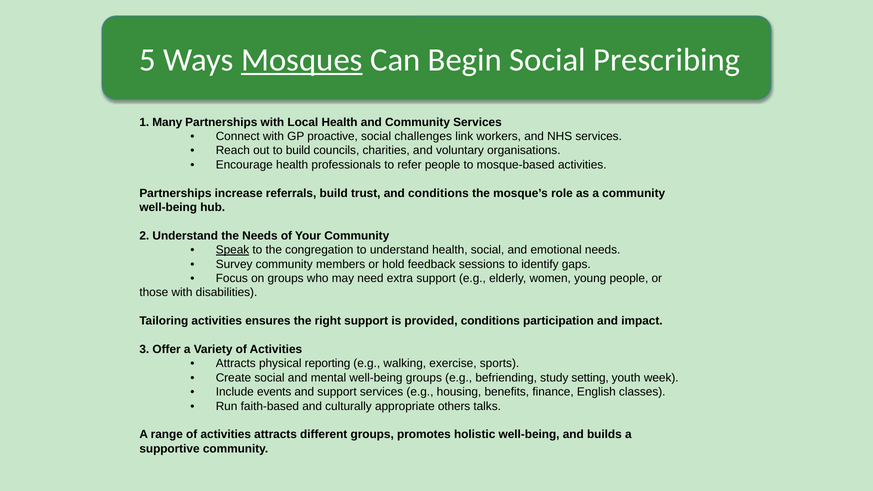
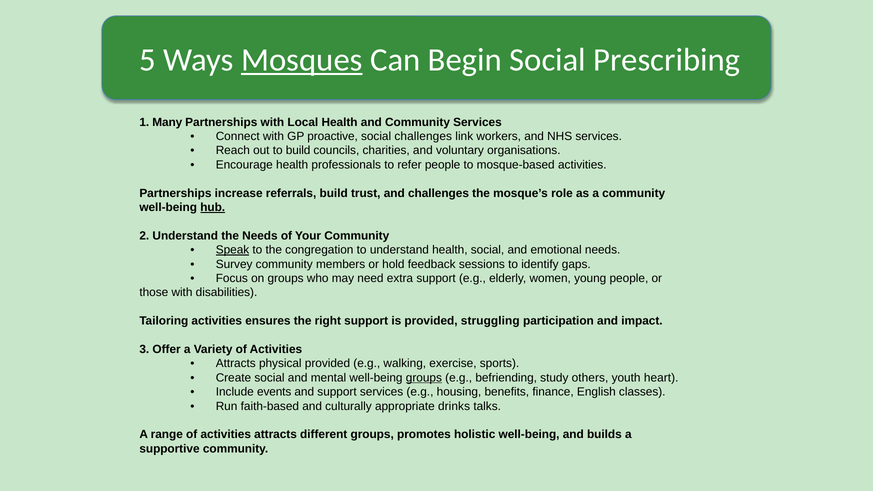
and conditions: conditions -> challenges (438, 193)
hub underline: none -> present (213, 207)
provided conditions: conditions -> struggling (490, 321)
physical reporting: reporting -> provided (327, 364)
groups underline: none -> present (424, 378)
setting: setting -> others (590, 378)
week: week -> heart (661, 378)
others: others -> drinks (454, 406)
